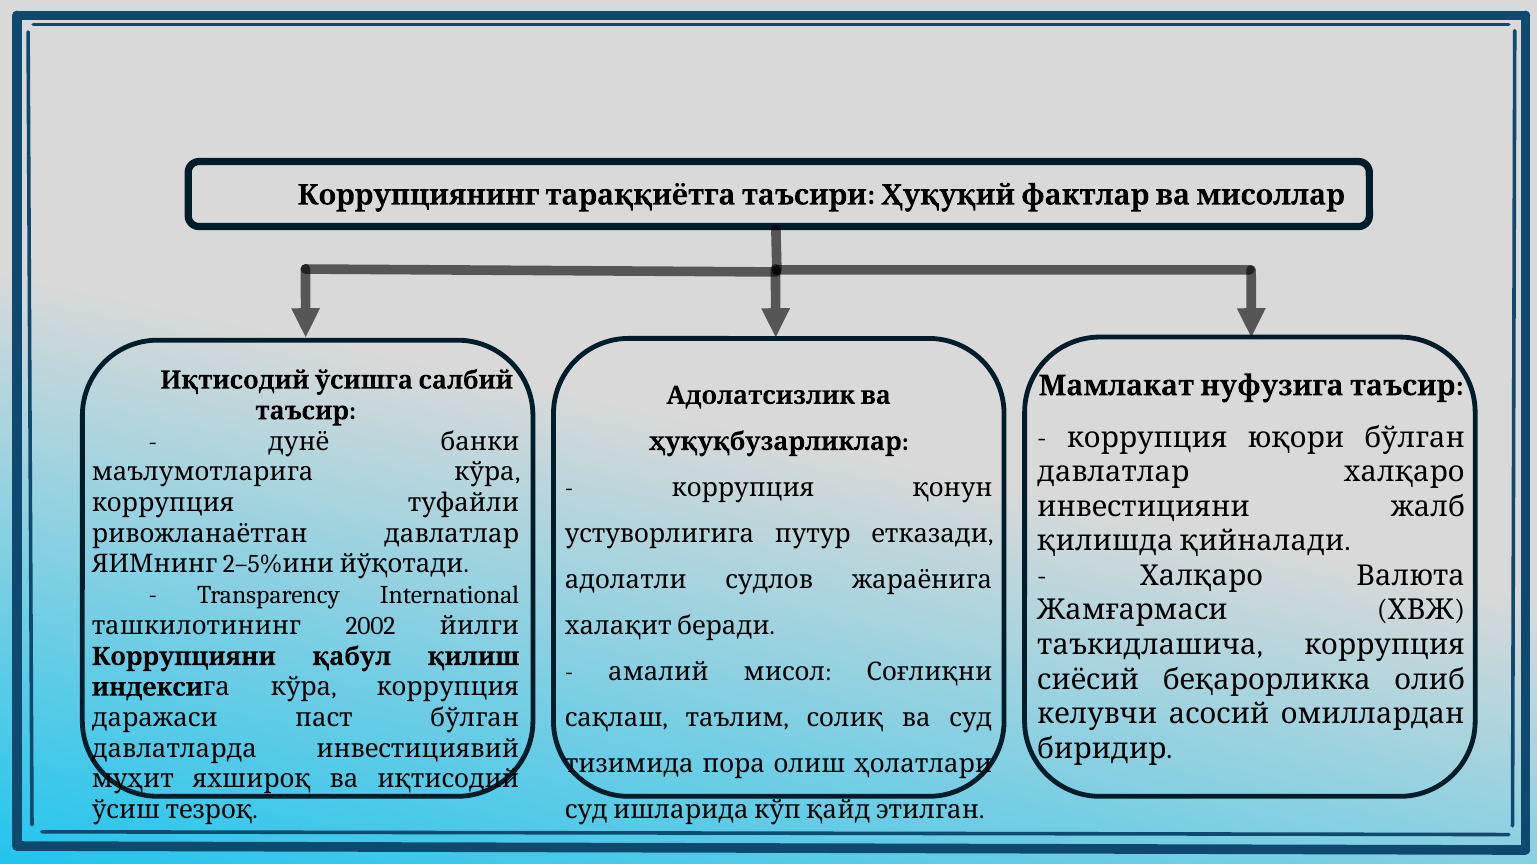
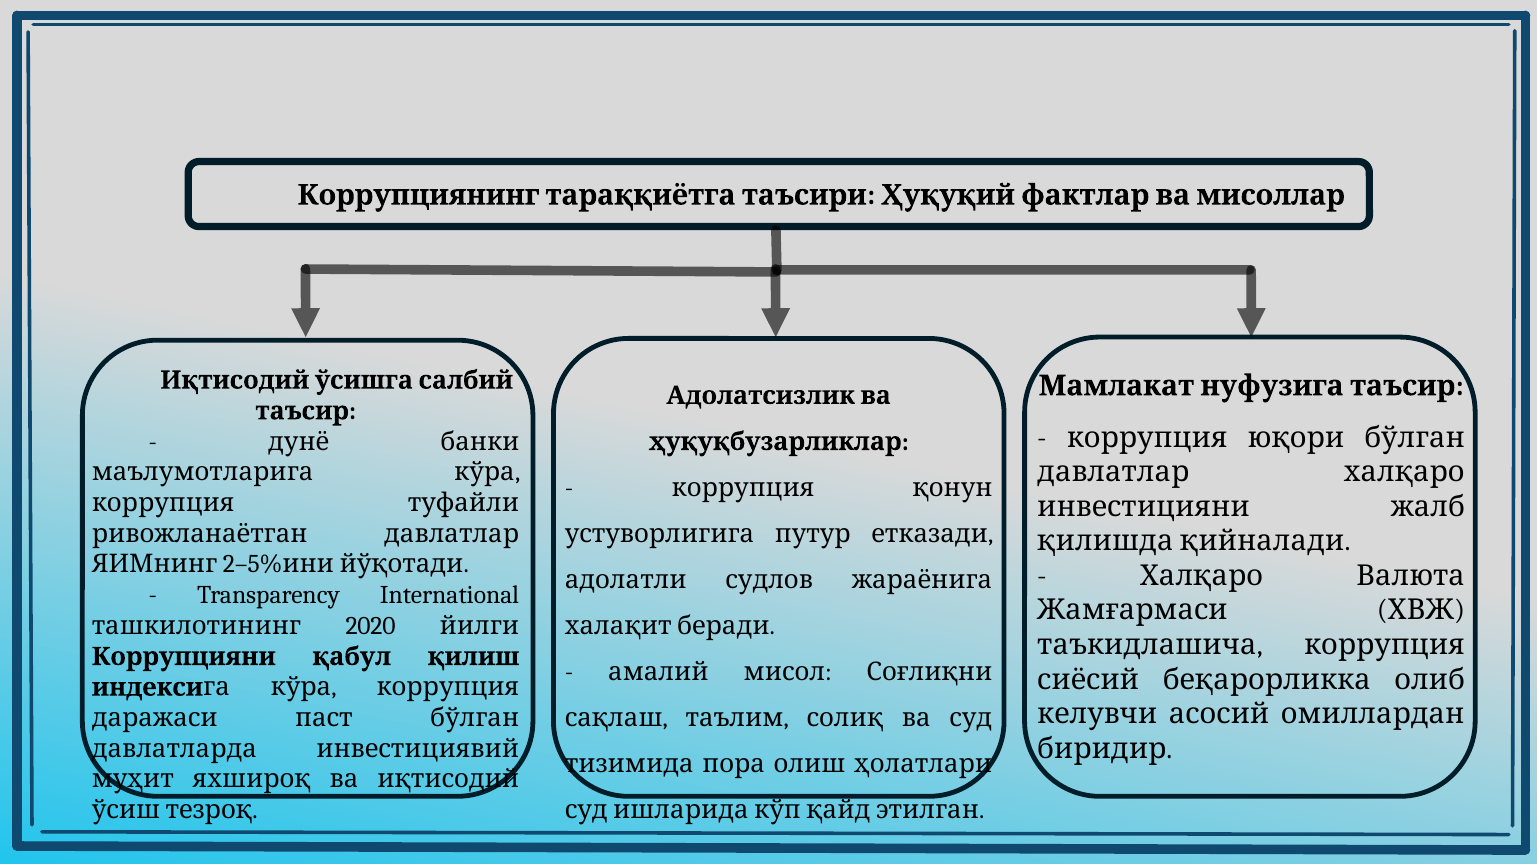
2002: 2002 -> 2020 (371, 626)
